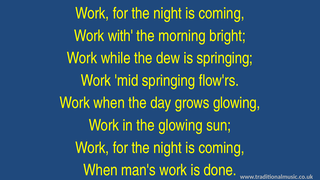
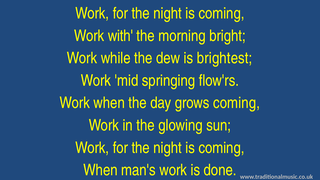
is springing: springing -> brightest (225, 58)
grows glowing: glowing -> coming (236, 103)
